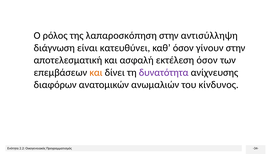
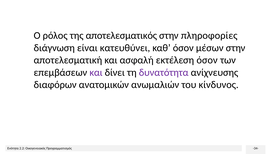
λαπαροσκόπηση: λαπαροσκόπηση -> αποτελεσματικός (121, 35)
αντισύλληψη: αντισύλληψη -> πληροφορίες (209, 35)
γίνουν: γίνουν -> μέσων (210, 48)
και colour: orange -> purple (96, 72)
